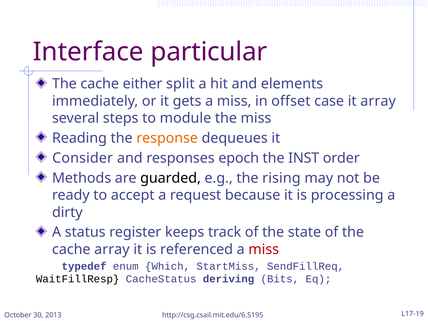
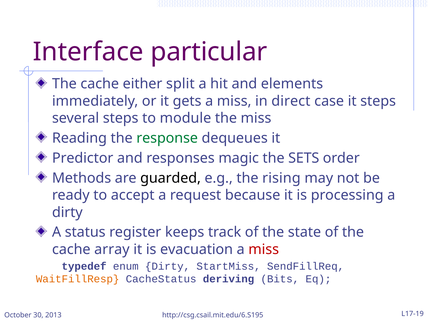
offset: offset -> direct (291, 101)
it array: array -> steps (378, 101)
response colour: orange -> green (167, 138)
Consider: Consider -> Predictor (83, 158)
epoch: epoch -> magic (239, 158)
INST: INST -> SETS (304, 158)
referenced: referenced -> evacuation (197, 249)
enum Which: Which -> Dirty (168, 266)
WaitFillResp colour: black -> orange (78, 279)
